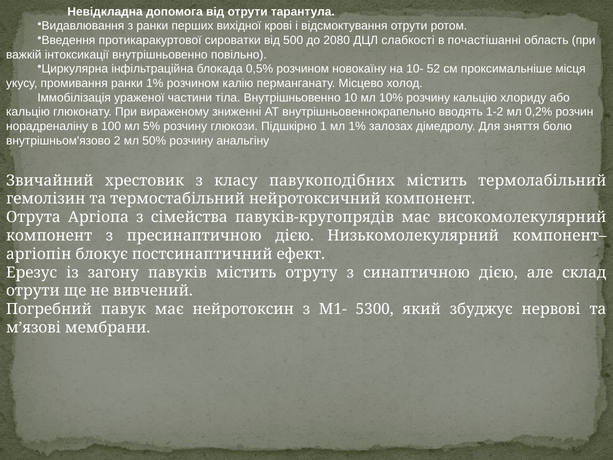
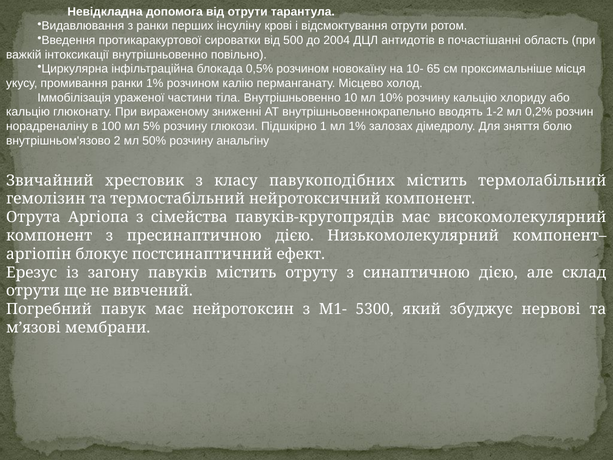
вихідної: вихідної -> інсуліну (239, 26)
2080: 2080 -> 2004 (337, 40)
слабкості: слабкості -> антидотів (408, 40)
52: 52 -> 65 (433, 69)
